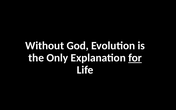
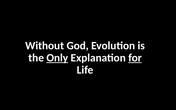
Only underline: none -> present (57, 58)
